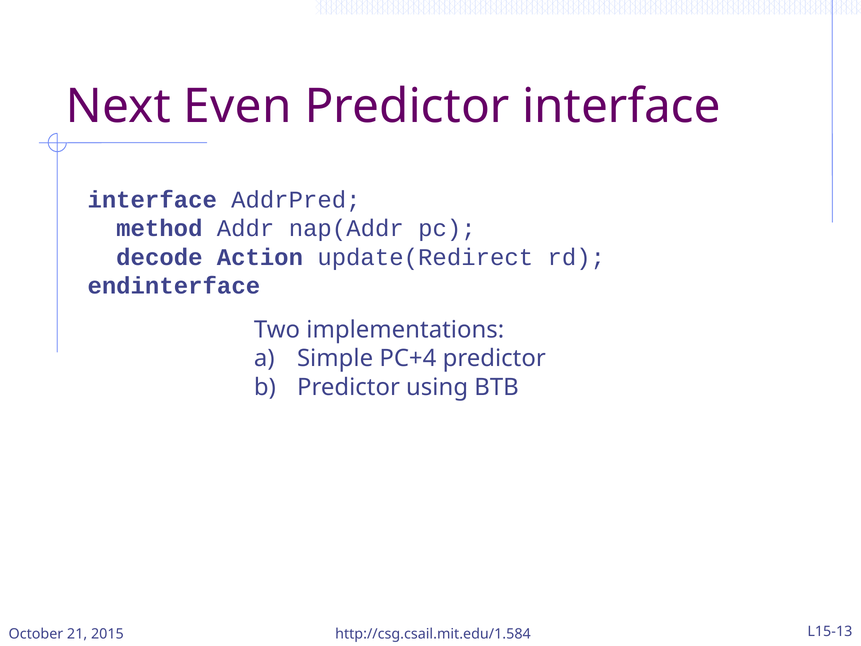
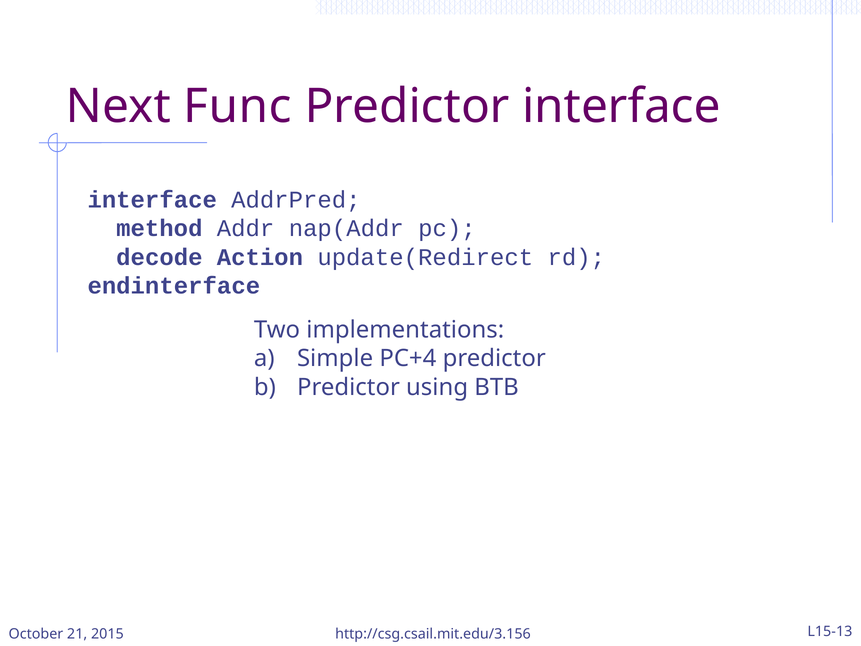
Even: Even -> Func (237, 107)
http://csg.csail.mit.edu/1.584: http://csg.csail.mit.edu/1.584 -> http://csg.csail.mit.edu/3.156 (433, 634)
